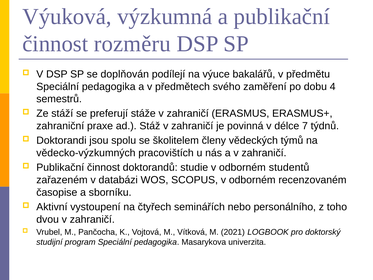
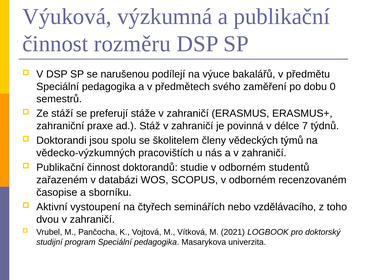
doplňován: doplňován -> narušenou (125, 74)
4: 4 -> 0 (333, 87)
personálního: personálního -> vzdělávacího (285, 207)
